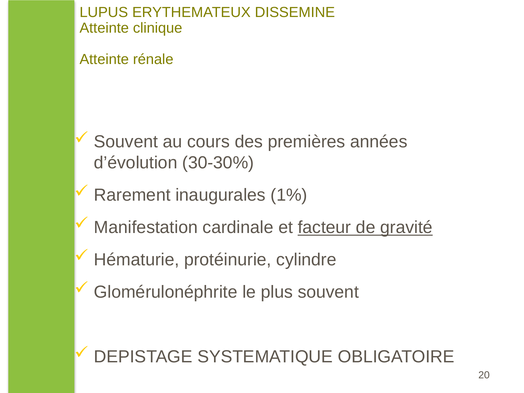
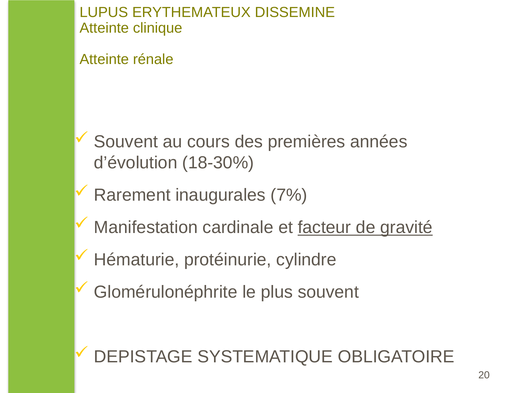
30-30%: 30-30% -> 18-30% (218, 163)
1%: 1% -> 7% (289, 195)
